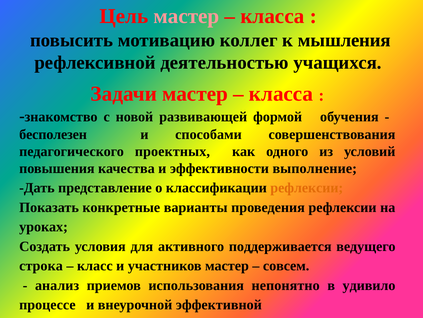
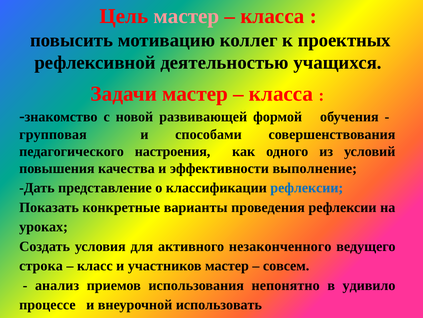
мышления: мышления -> проектных (344, 40)
бесполезен: бесполезен -> групповая (53, 134)
проектных: проектных -> настроения (173, 151)
рефлексии colour: orange -> blue (307, 187)
поддерживается: поддерживается -> незаконченного (280, 246)
эффективной: эффективной -> использовать (219, 304)
